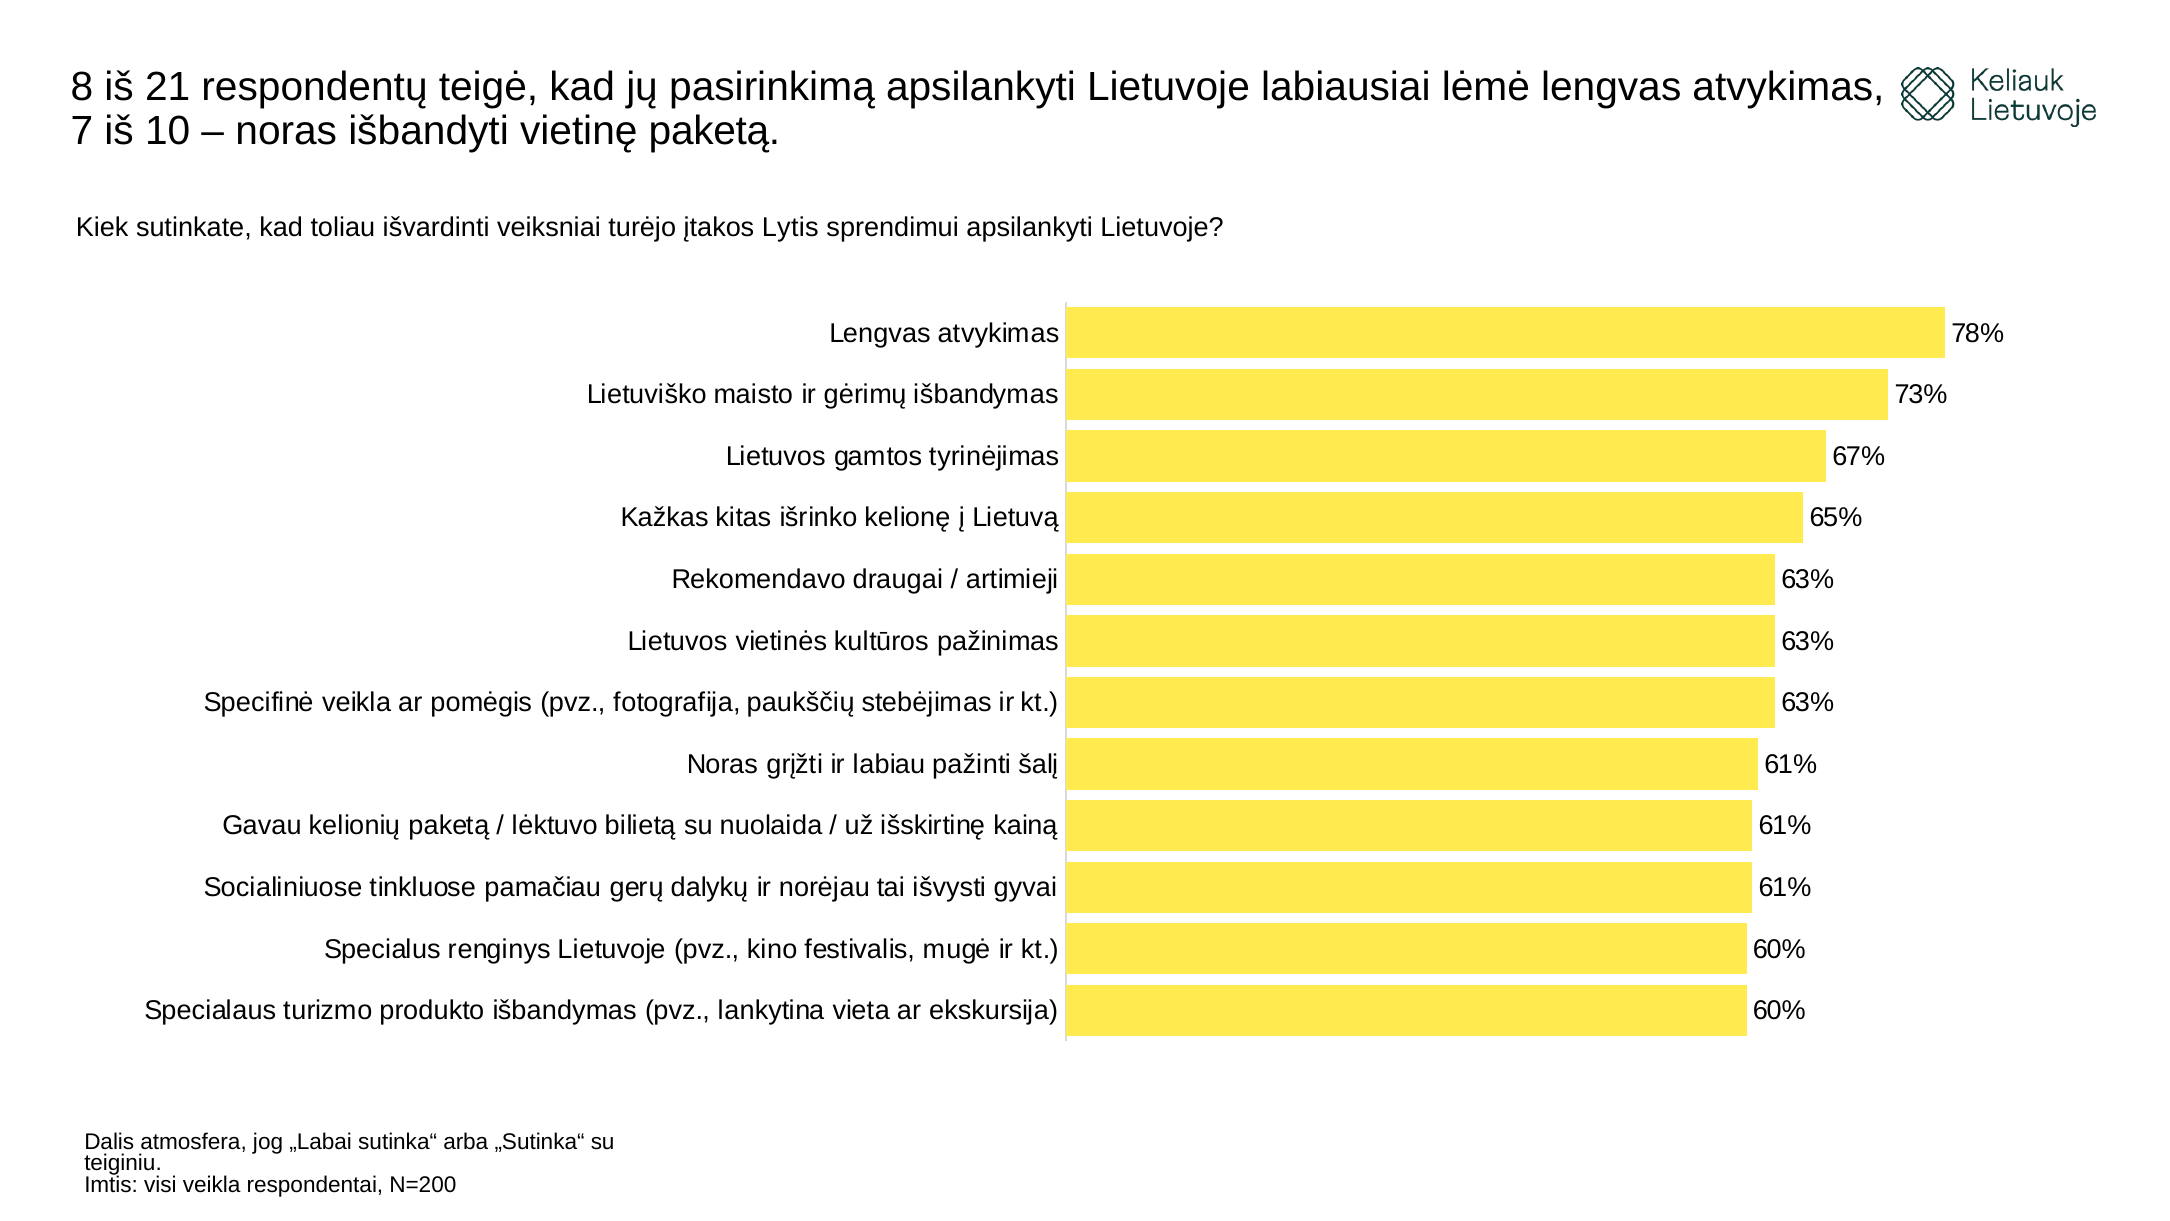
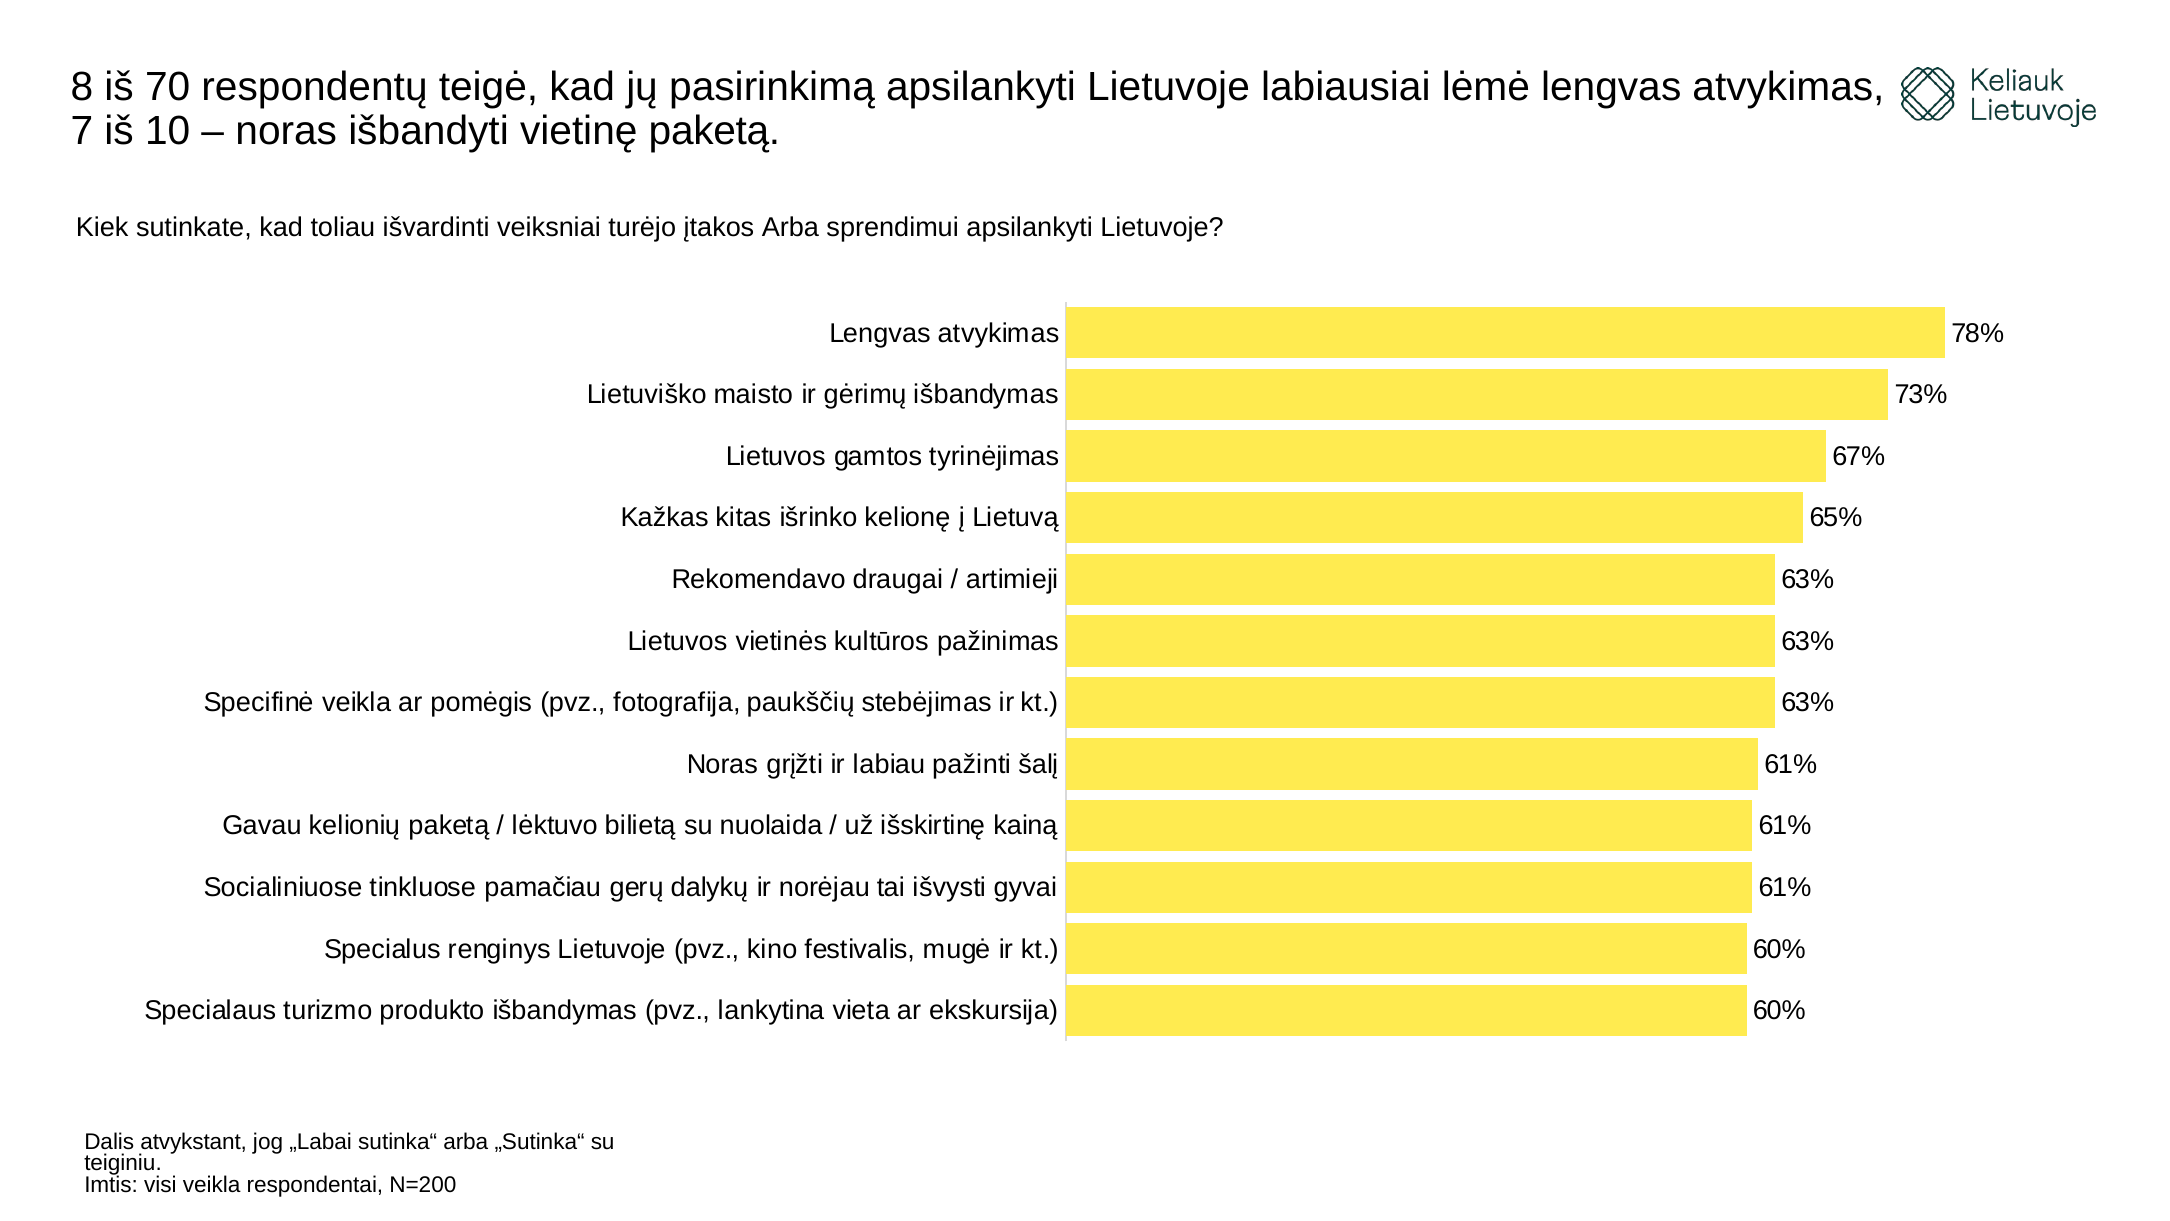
21: 21 -> 70 (168, 87)
įtakos Lytis: Lytis -> Arba (790, 227)
atmosfera: atmosfera -> atvykstant (194, 1141)
